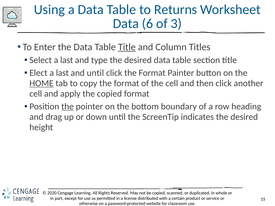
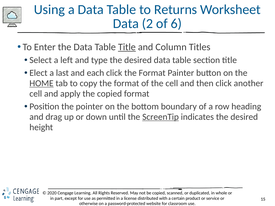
6: 6 -> 2 (148, 24)
3: 3 -> 6 (176, 24)
Select a last: last -> left (67, 60)
and until: until -> each (95, 73)
the underline: present -> none (68, 107)
ScreenTip underline: none -> present (161, 117)
